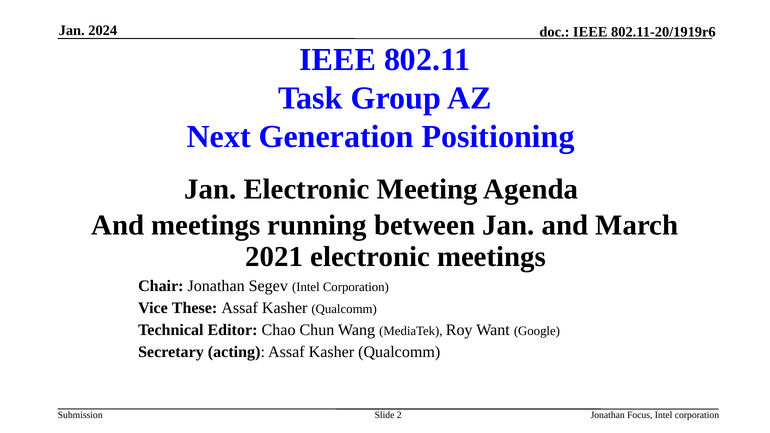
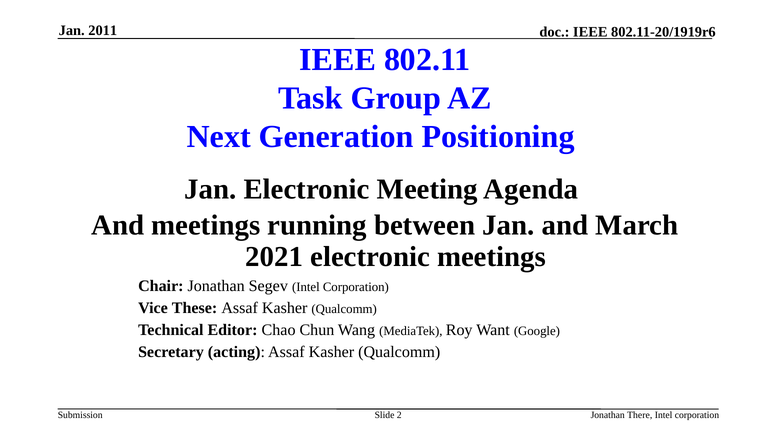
2024: 2024 -> 2011 (103, 31)
Focus: Focus -> There (640, 415)
